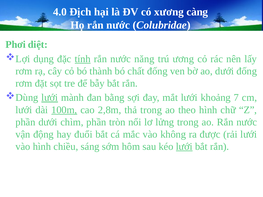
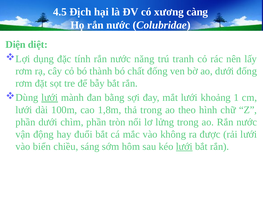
4.0: 4.0 -> 4.5 (60, 12)
Phơi: Phơi -> Diện (16, 45)
tính underline: present -> none (83, 59)
ương: ương -> tranh (183, 59)
7: 7 -> 1 (236, 98)
100m underline: present -> none (64, 110)
2,8m: 2,8m -> 1,8m (110, 110)
vào hình: hình -> biển (42, 147)
